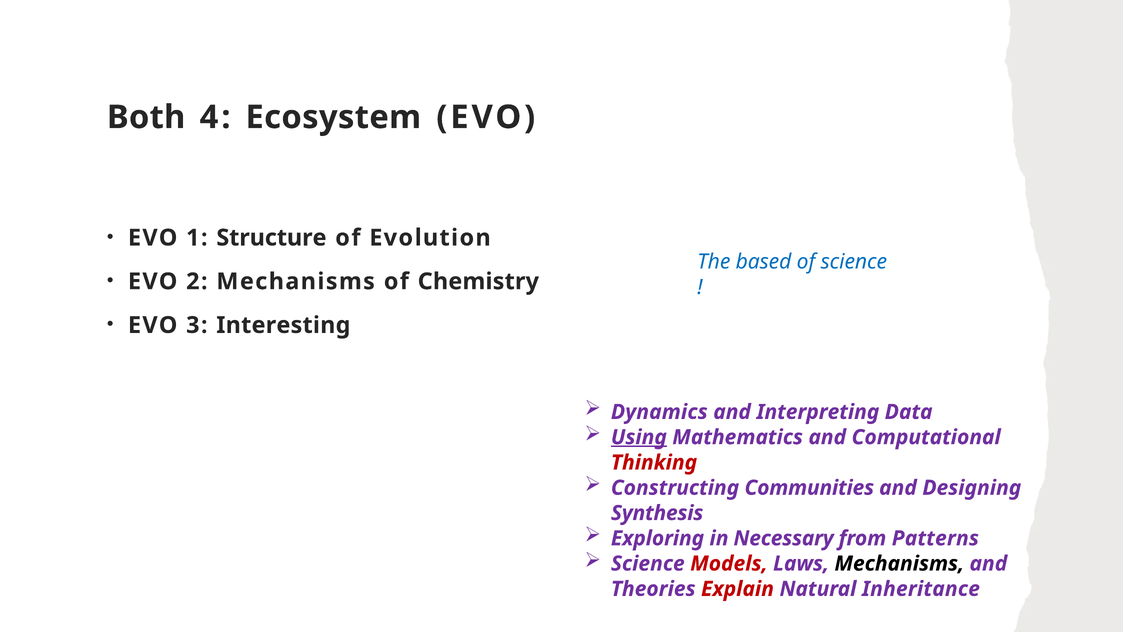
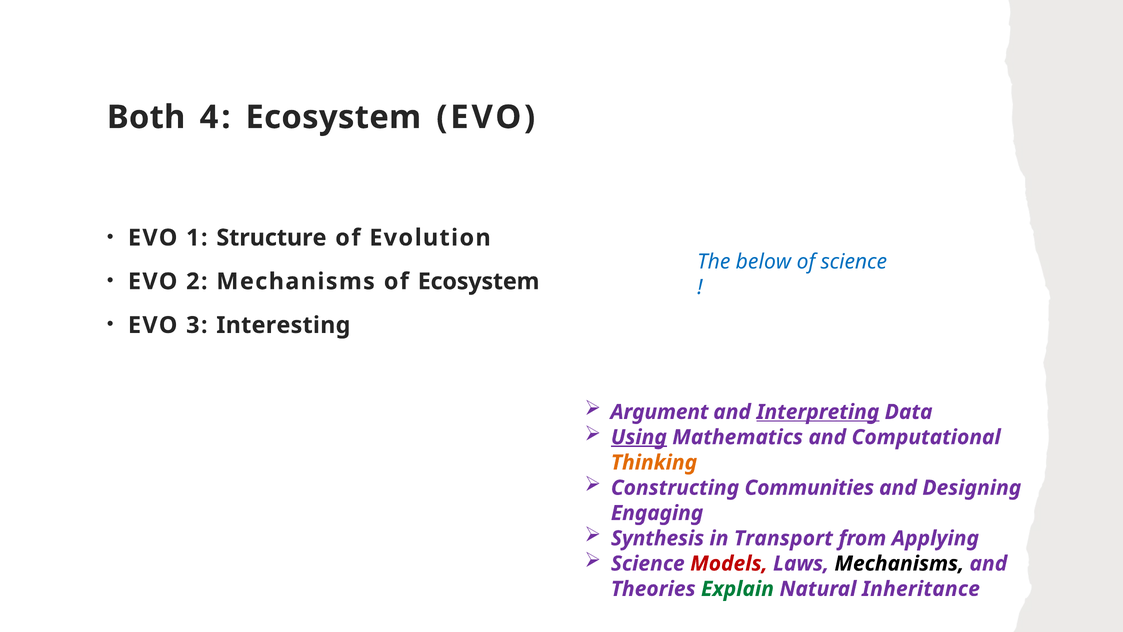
based: based -> below (763, 262)
of Chemistry: Chemistry -> Ecosystem (479, 281)
Dynamics: Dynamics -> Argument (659, 412)
Interpreting underline: none -> present (818, 412)
Thinking colour: red -> orange (654, 462)
Synthesis: Synthesis -> Engaging (657, 513)
Exploring: Exploring -> Synthesis (657, 538)
Necessary: Necessary -> Transport (783, 538)
Patterns: Patterns -> Applying (935, 538)
Explain colour: red -> green (737, 589)
